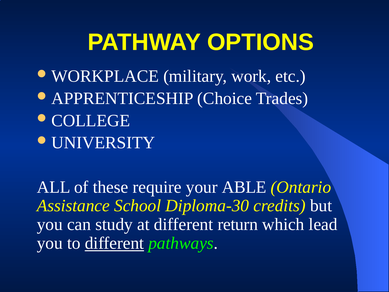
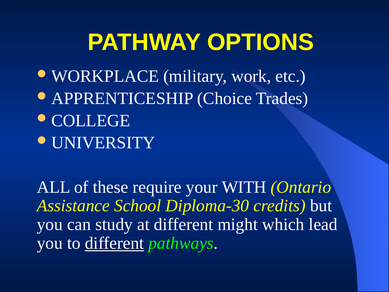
ABLE: ABLE -> WITH (244, 187)
return: return -> might (238, 224)
